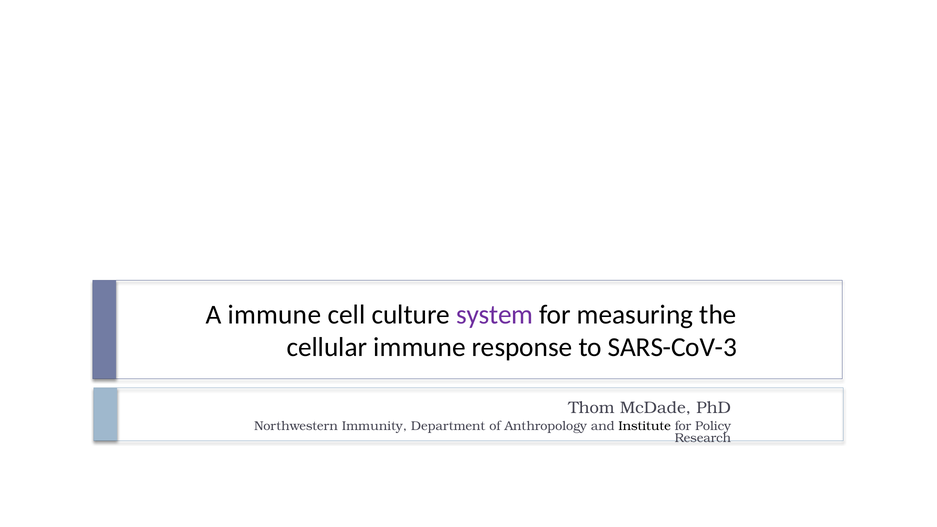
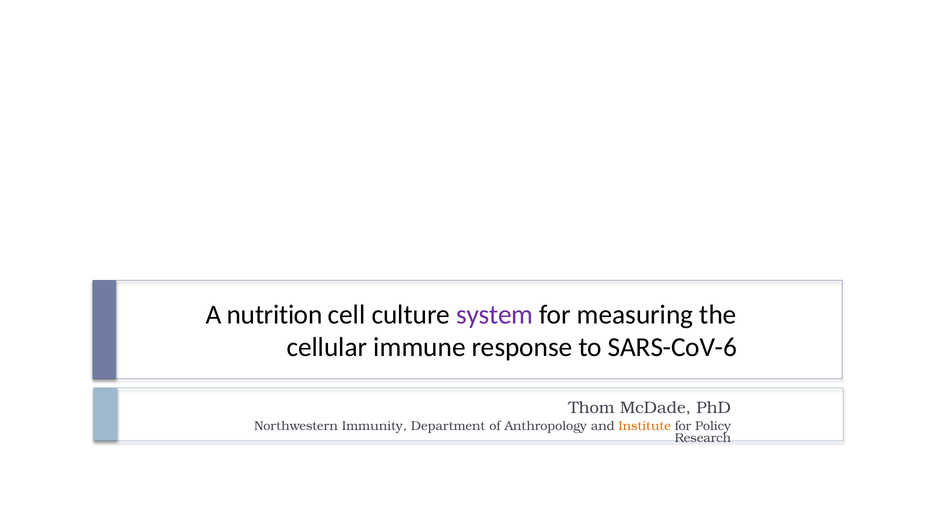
A immune: immune -> nutrition (275, 315)
SARS-CoV-3: SARS-CoV-3 -> SARS-CoV-6 (672, 347)
Institute colour: black -> orange (645, 426)
